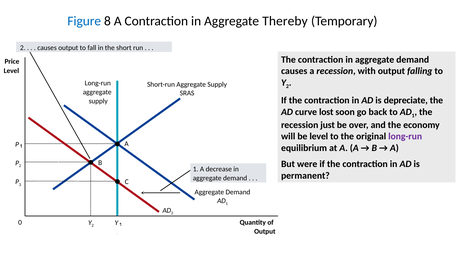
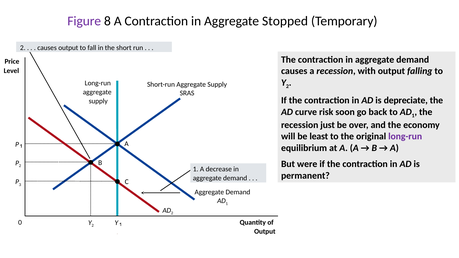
Figure colour: blue -> purple (84, 21)
Thereby: Thereby -> Stopped (285, 21)
lost: lost -> risk (326, 112)
be level: level -> least (319, 136)
